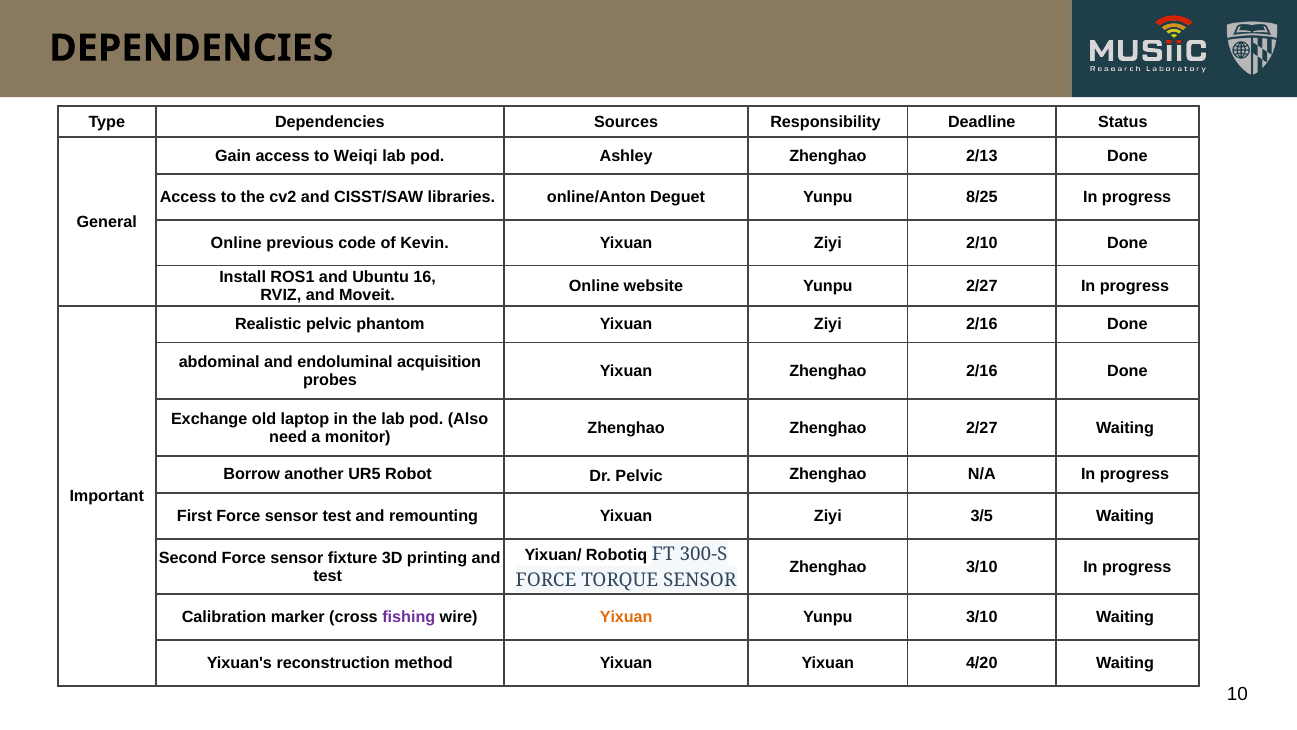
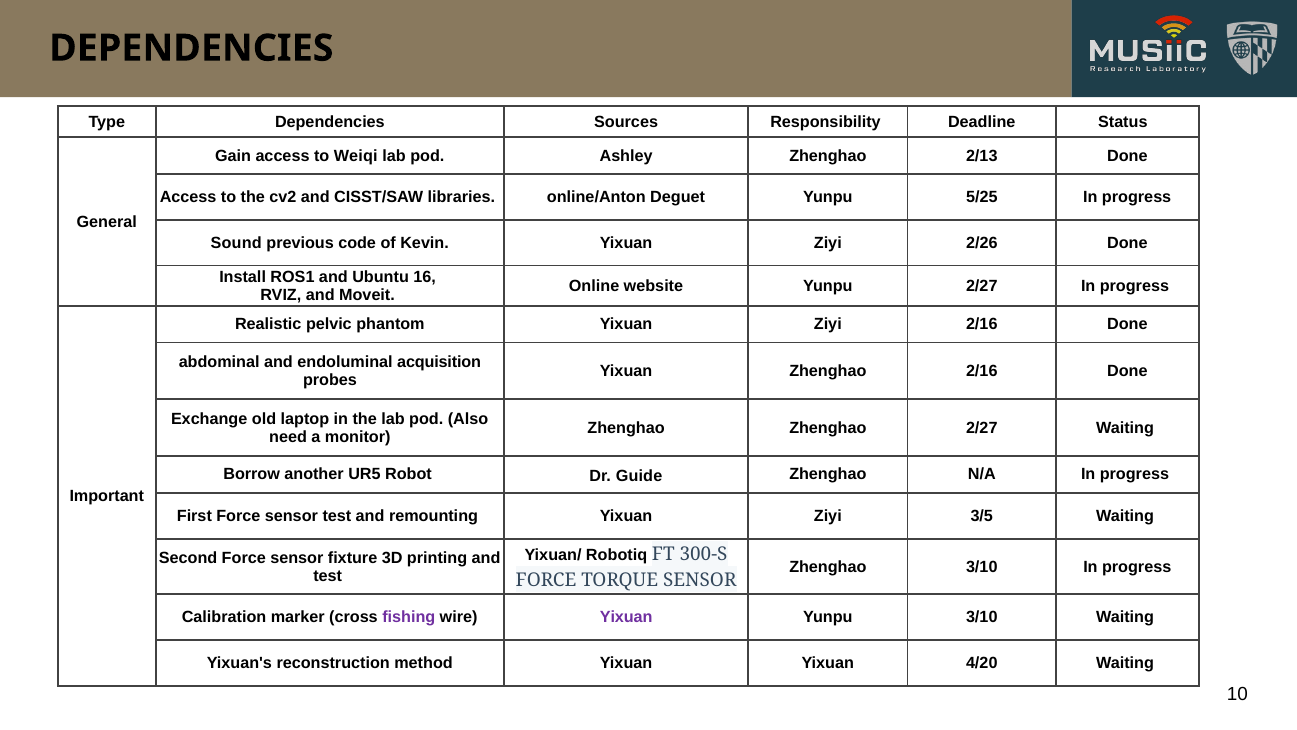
8/25: 8/25 -> 5/25 (982, 197)
Online: Online -> Sound (236, 243)
2/10: 2/10 -> 2/26 (982, 243)
Dr Pelvic: Pelvic -> Guide (639, 476)
Yixuan colour: orange -> purple (626, 617)
